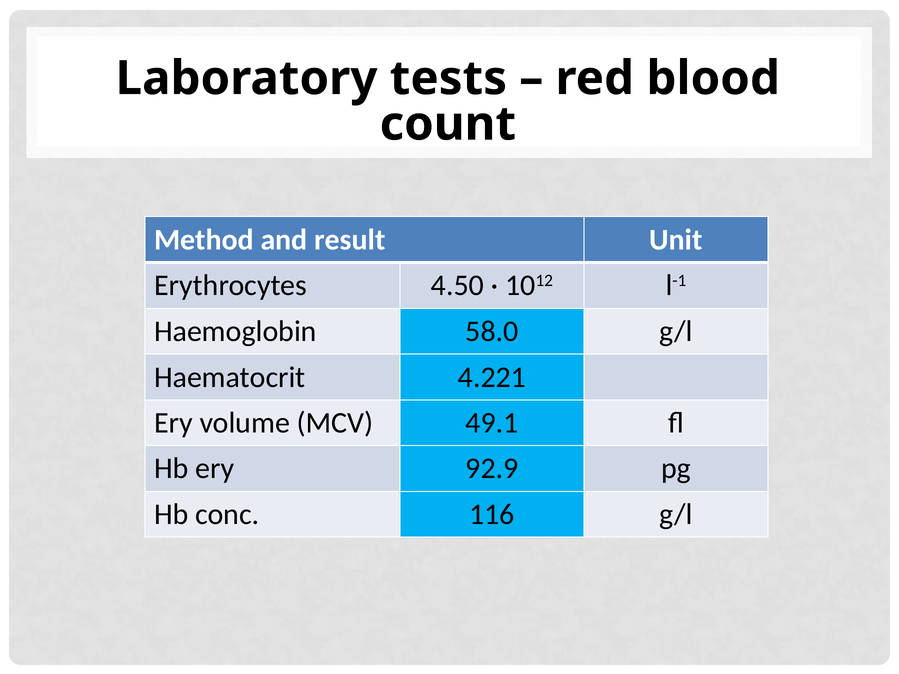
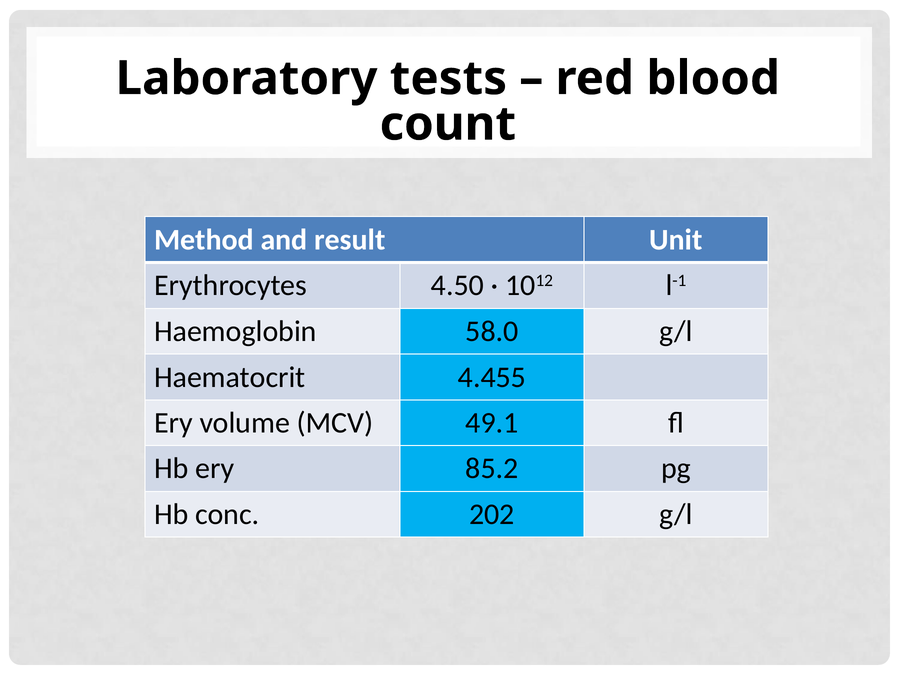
4.221: 4.221 -> 4.455 (492, 377)
92.9: 92.9 -> 85.2 (492, 469)
116: 116 -> 202 (492, 515)
